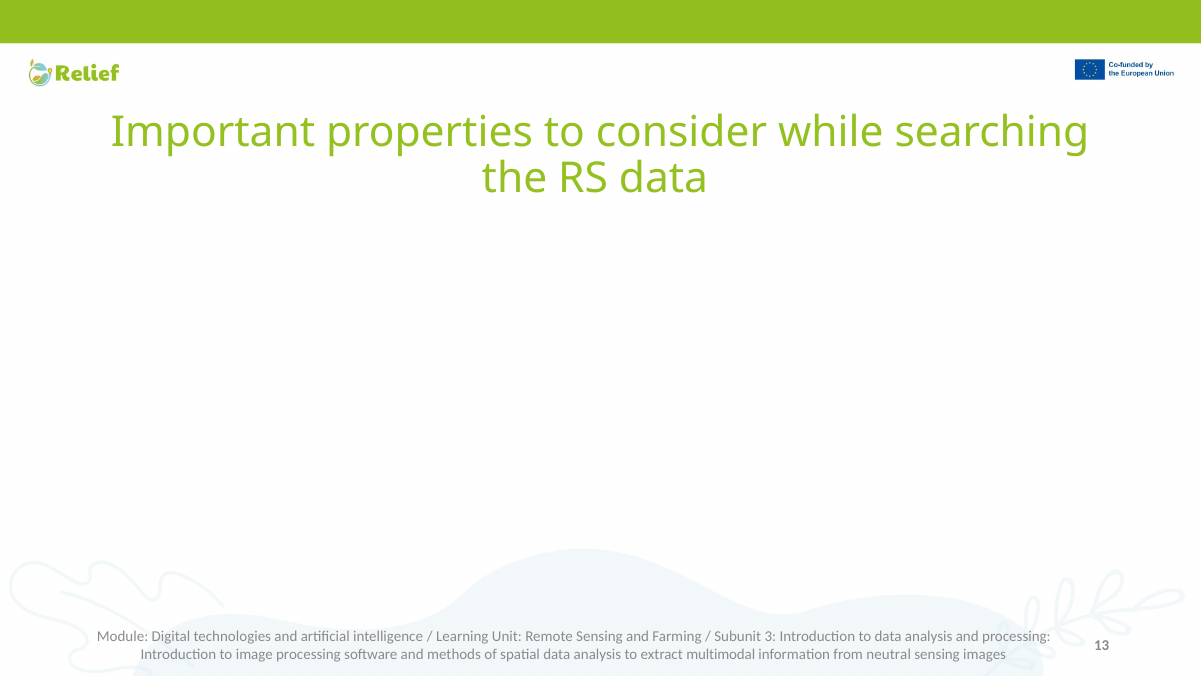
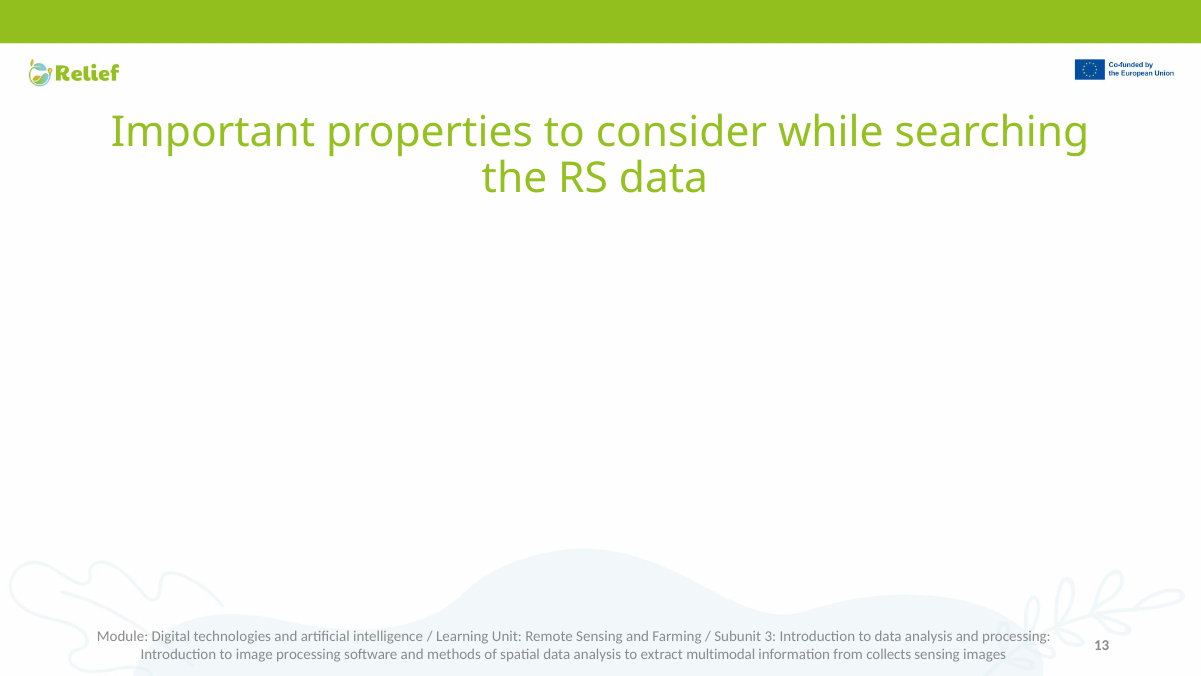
neutral: neutral -> collects (889, 654)
